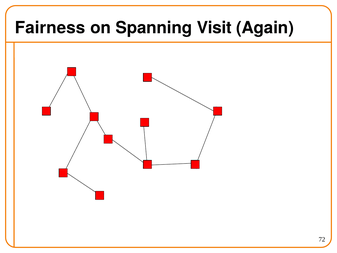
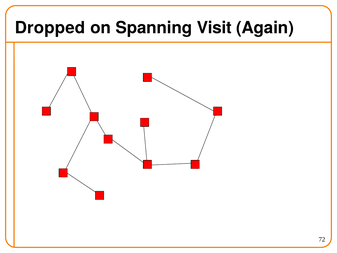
Fairness: Fairness -> Dropped (50, 28)
